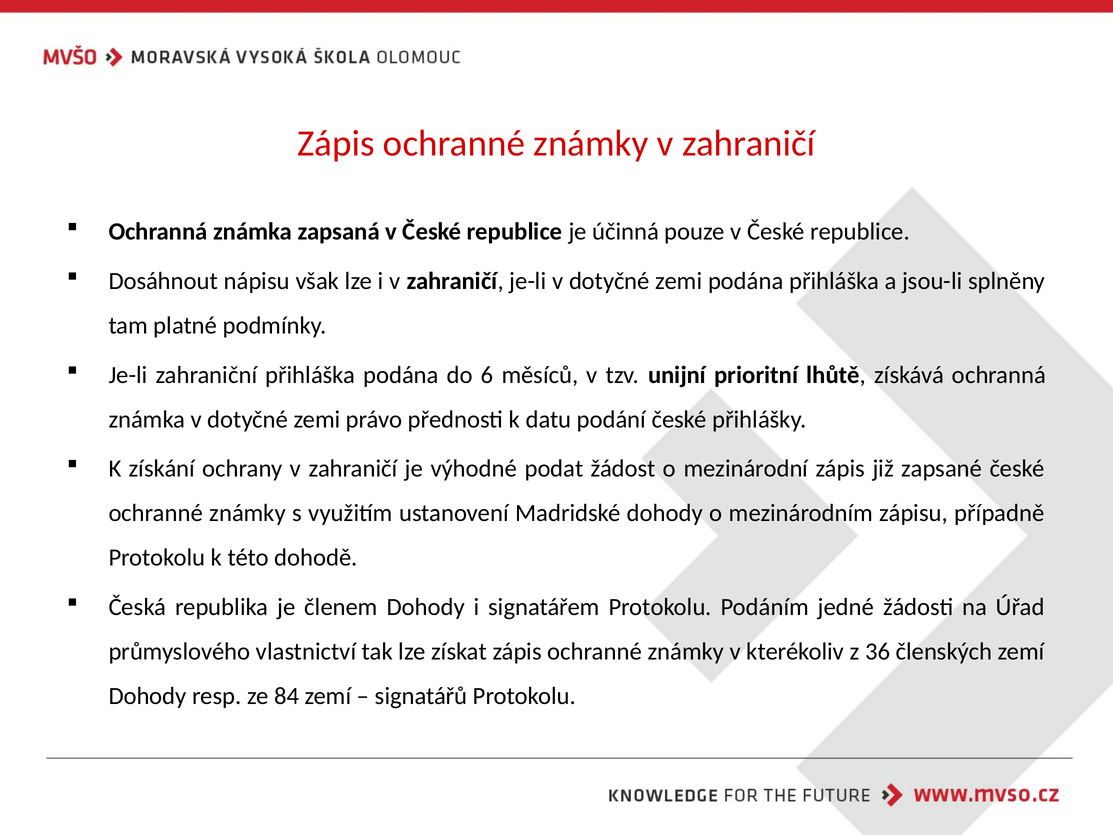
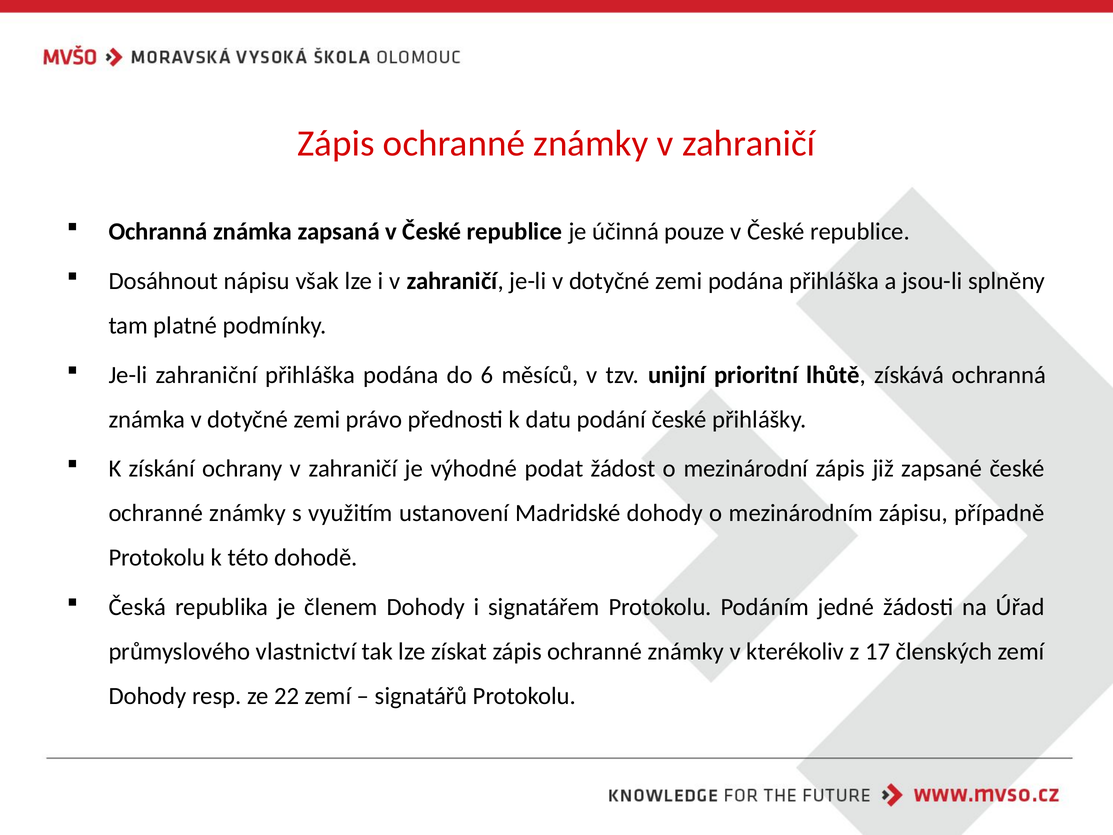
36: 36 -> 17 (878, 651)
84: 84 -> 22 (287, 696)
